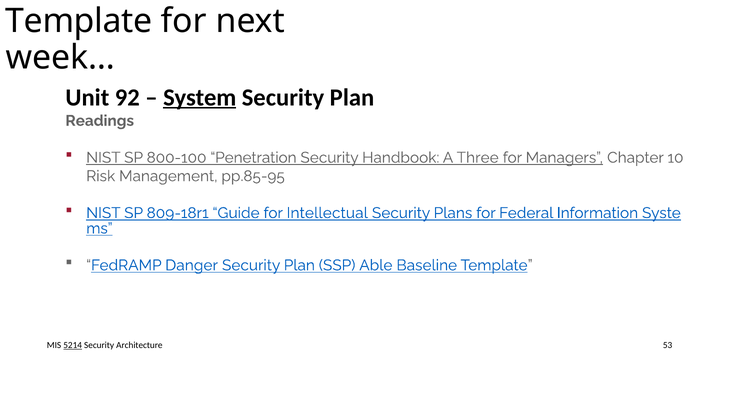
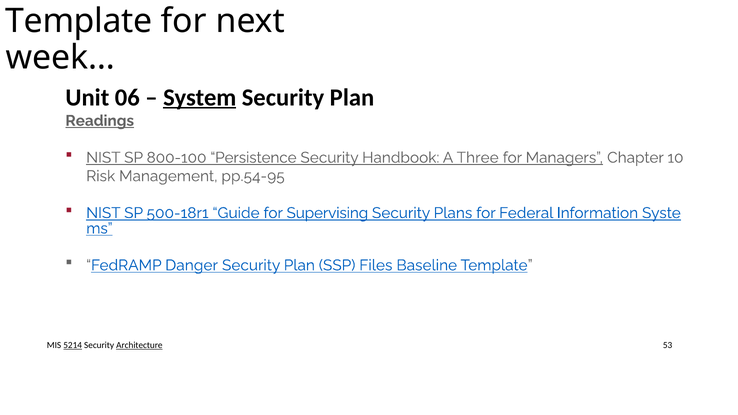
92: 92 -> 06 (127, 97)
Readings underline: none -> present (100, 121)
Penetration: Penetration -> Persistence (253, 158)
pp.85-95: pp.85-95 -> pp.54-95 (253, 176)
809-18r1: 809-18r1 -> 500-18r1 (178, 213)
Intellectual: Intellectual -> Supervising (327, 213)
Able: Able -> Files (376, 265)
Architecture underline: none -> present (139, 345)
